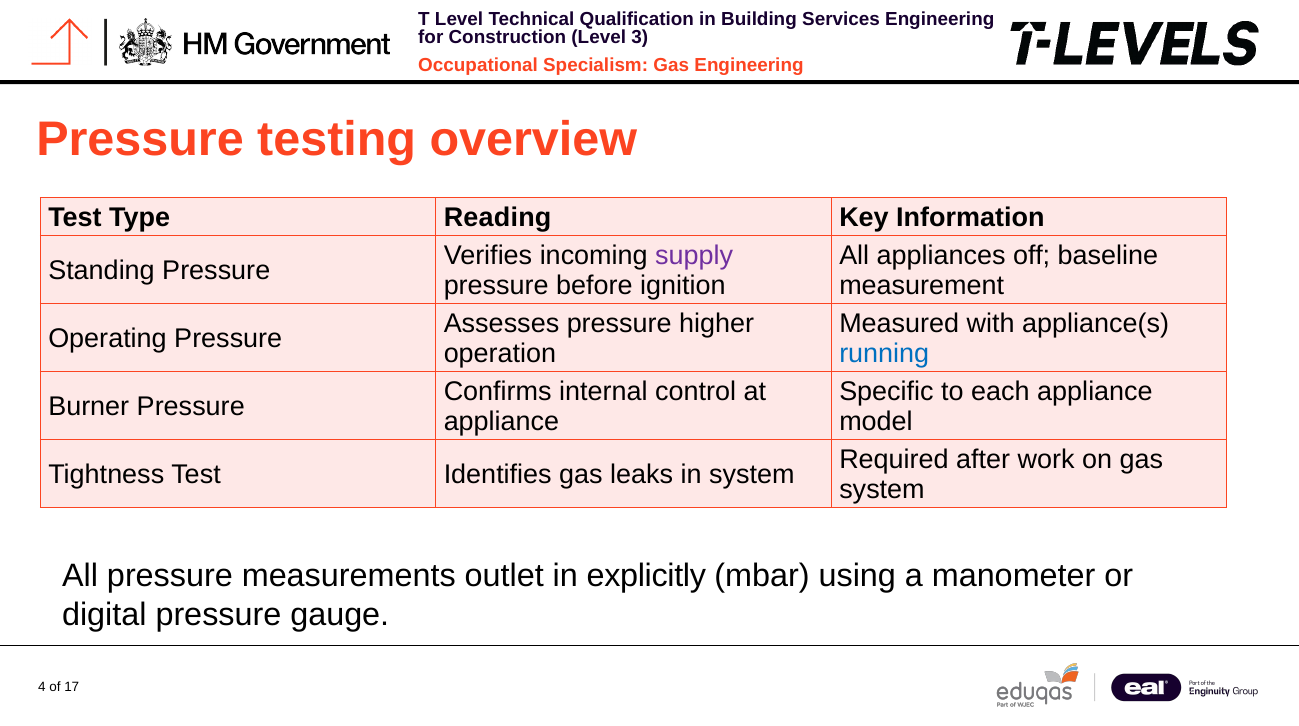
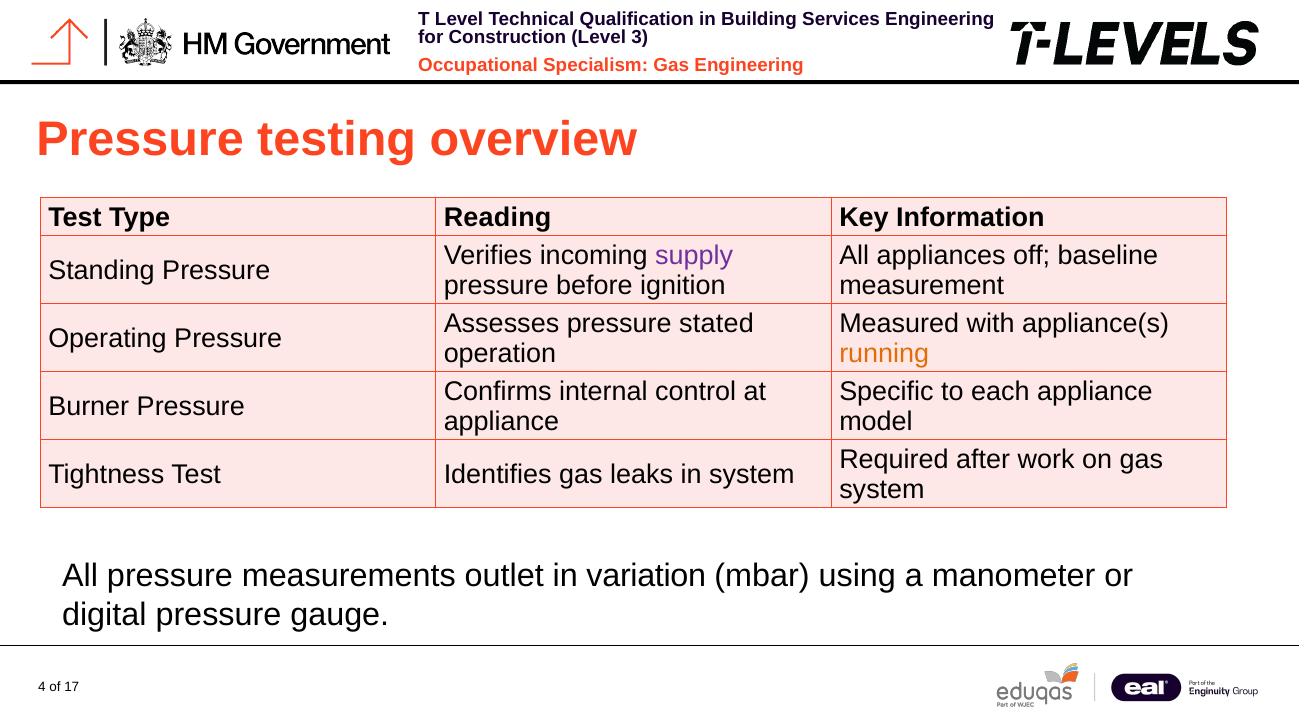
higher: higher -> stated (717, 323)
running colour: blue -> orange (884, 353)
explicitly: explicitly -> variation (646, 575)
